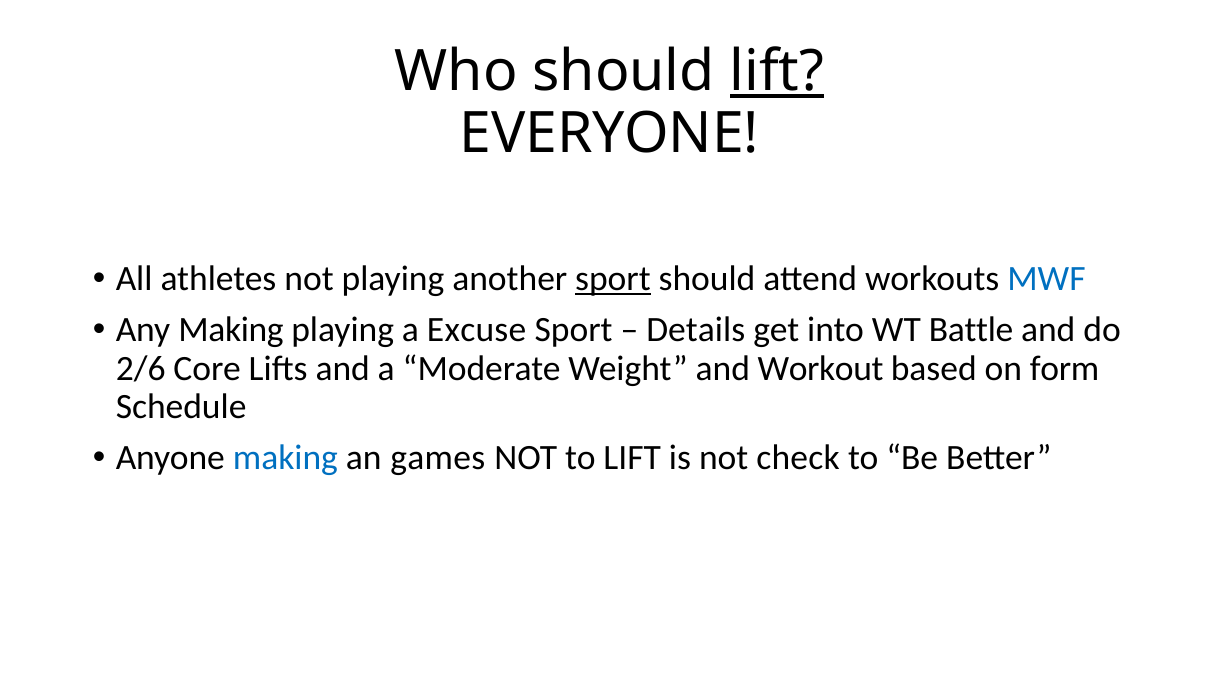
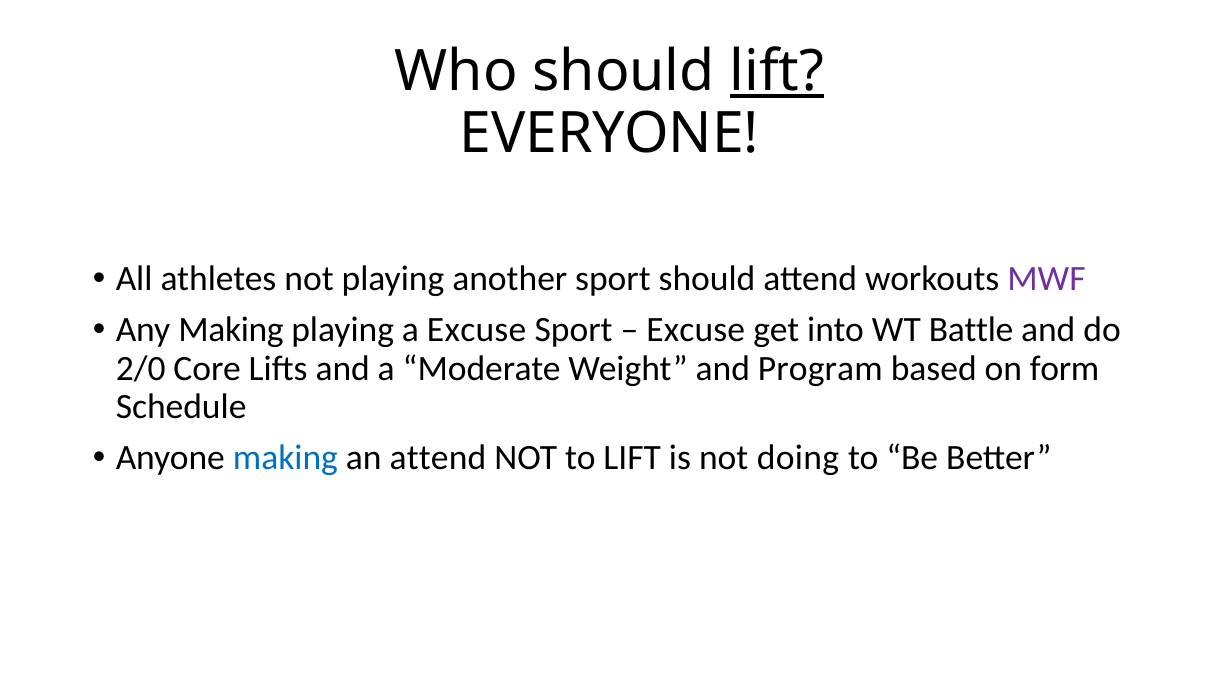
sport underline: present -> none (613, 279)
MWF colour: blue -> purple (1046, 279)
Details: Details -> Excuse (696, 330)
2/6: 2/6 -> 2/0 (141, 368)
Workout: Workout -> Program (820, 368)
an games: games -> attend (438, 458)
check: check -> doing (798, 458)
